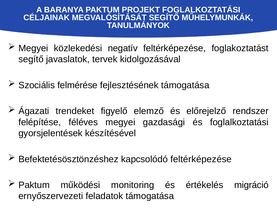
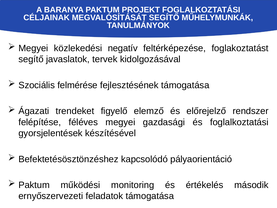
kapcsolódó feltérképezése: feltérképezése -> pályaorientáció (201, 159)
migráció: migráció -> második (251, 185)
